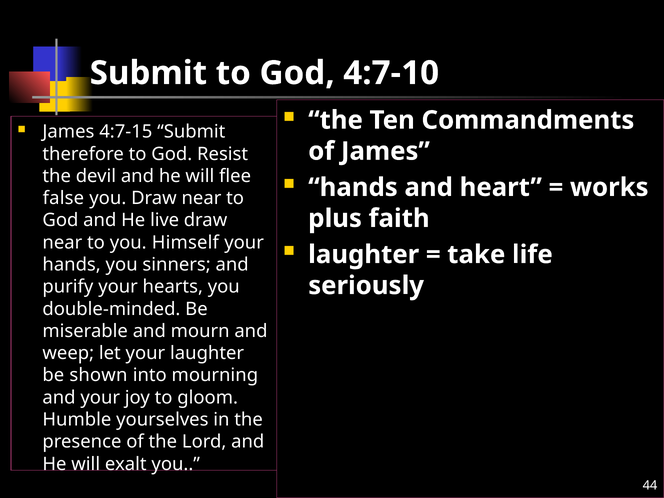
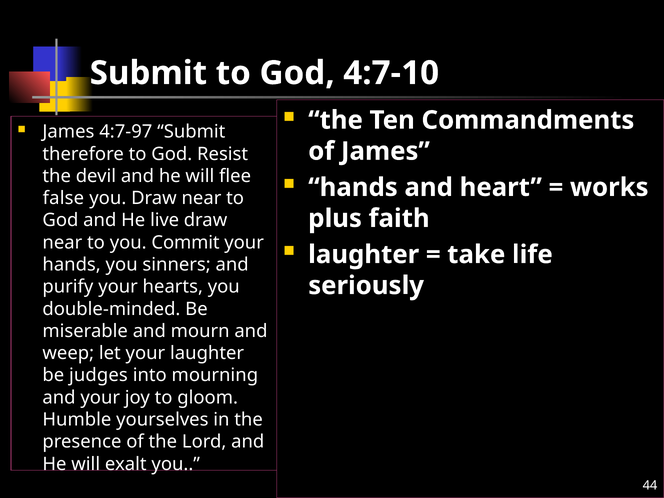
4:7-15: 4:7-15 -> 4:7-97 (126, 132)
Himself: Himself -> Commit (186, 243)
shown: shown -> judges (98, 375)
